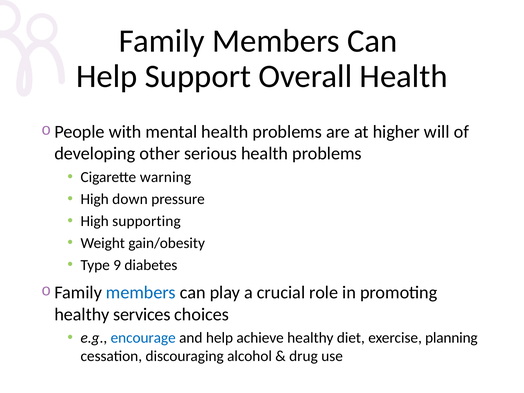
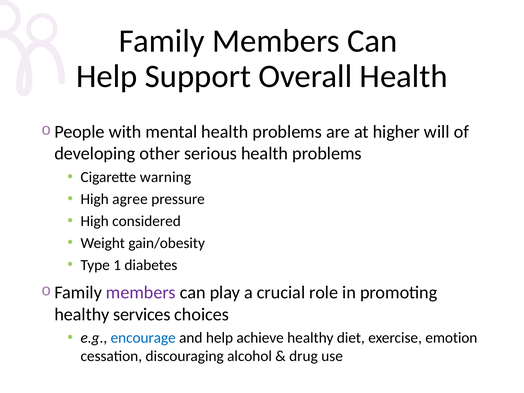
down: down -> agree (130, 199)
supporting: supporting -> considered (147, 221)
9: 9 -> 1 (117, 265)
members colour: blue -> purple (141, 293)
planning: planning -> emotion (451, 338)
